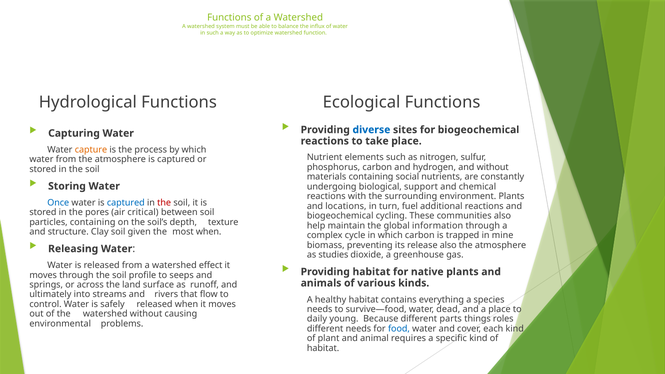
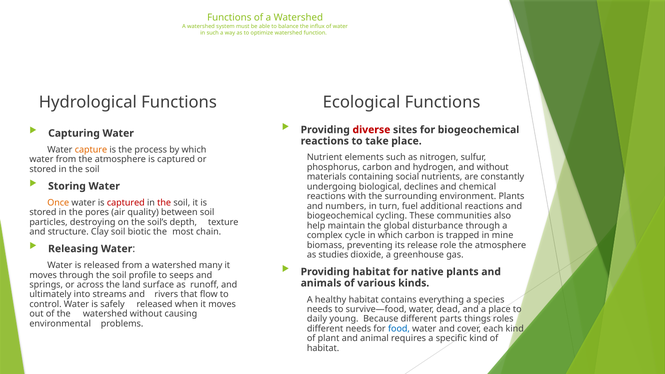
diverse colour: blue -> red (371, 130)
support: support -> declines (421, 187)
Once colour: blue -> orange (58, 203)
captured colour: blue -> red (126, 203)
locations: locations -> numbers (346, 206)
critical: critical -> quality (143, 212)
particles containing: containing -> destroying (93, 222)
information: information -> disturbance (438, 226)
given: given -> biotic (139, 232)
most when: when -> chain (209, 232)
release also: also -> role (448, 245)
effect: effect -> many (211, 265)
